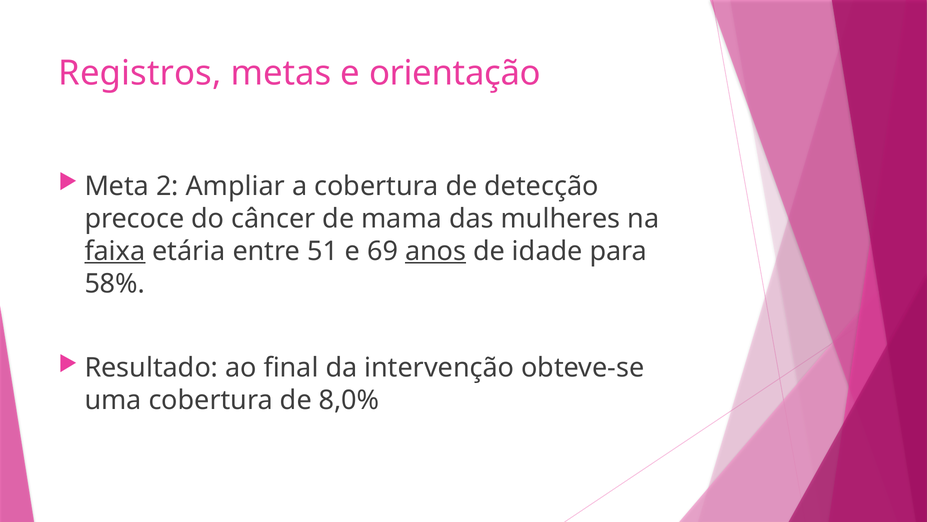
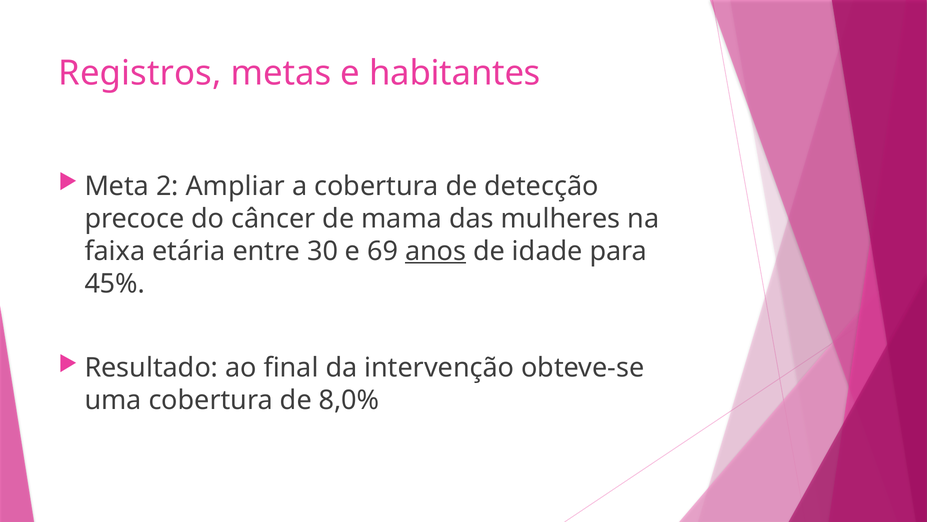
orientação: orientação -> habitantes (455, 73)
faixa underline: present -> none (115, 251)
51: 51 -> 30 (323, 251)
58%: 58% -> 45% (115, 283)
